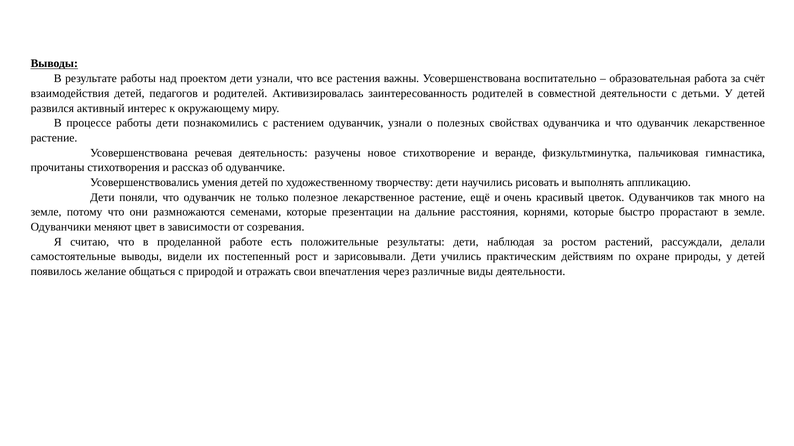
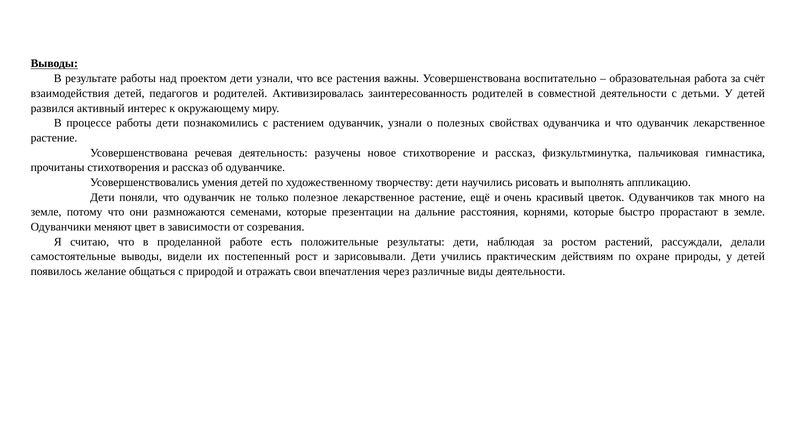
стихотворение и веранде: веранде -> рассказ (515, 153)
